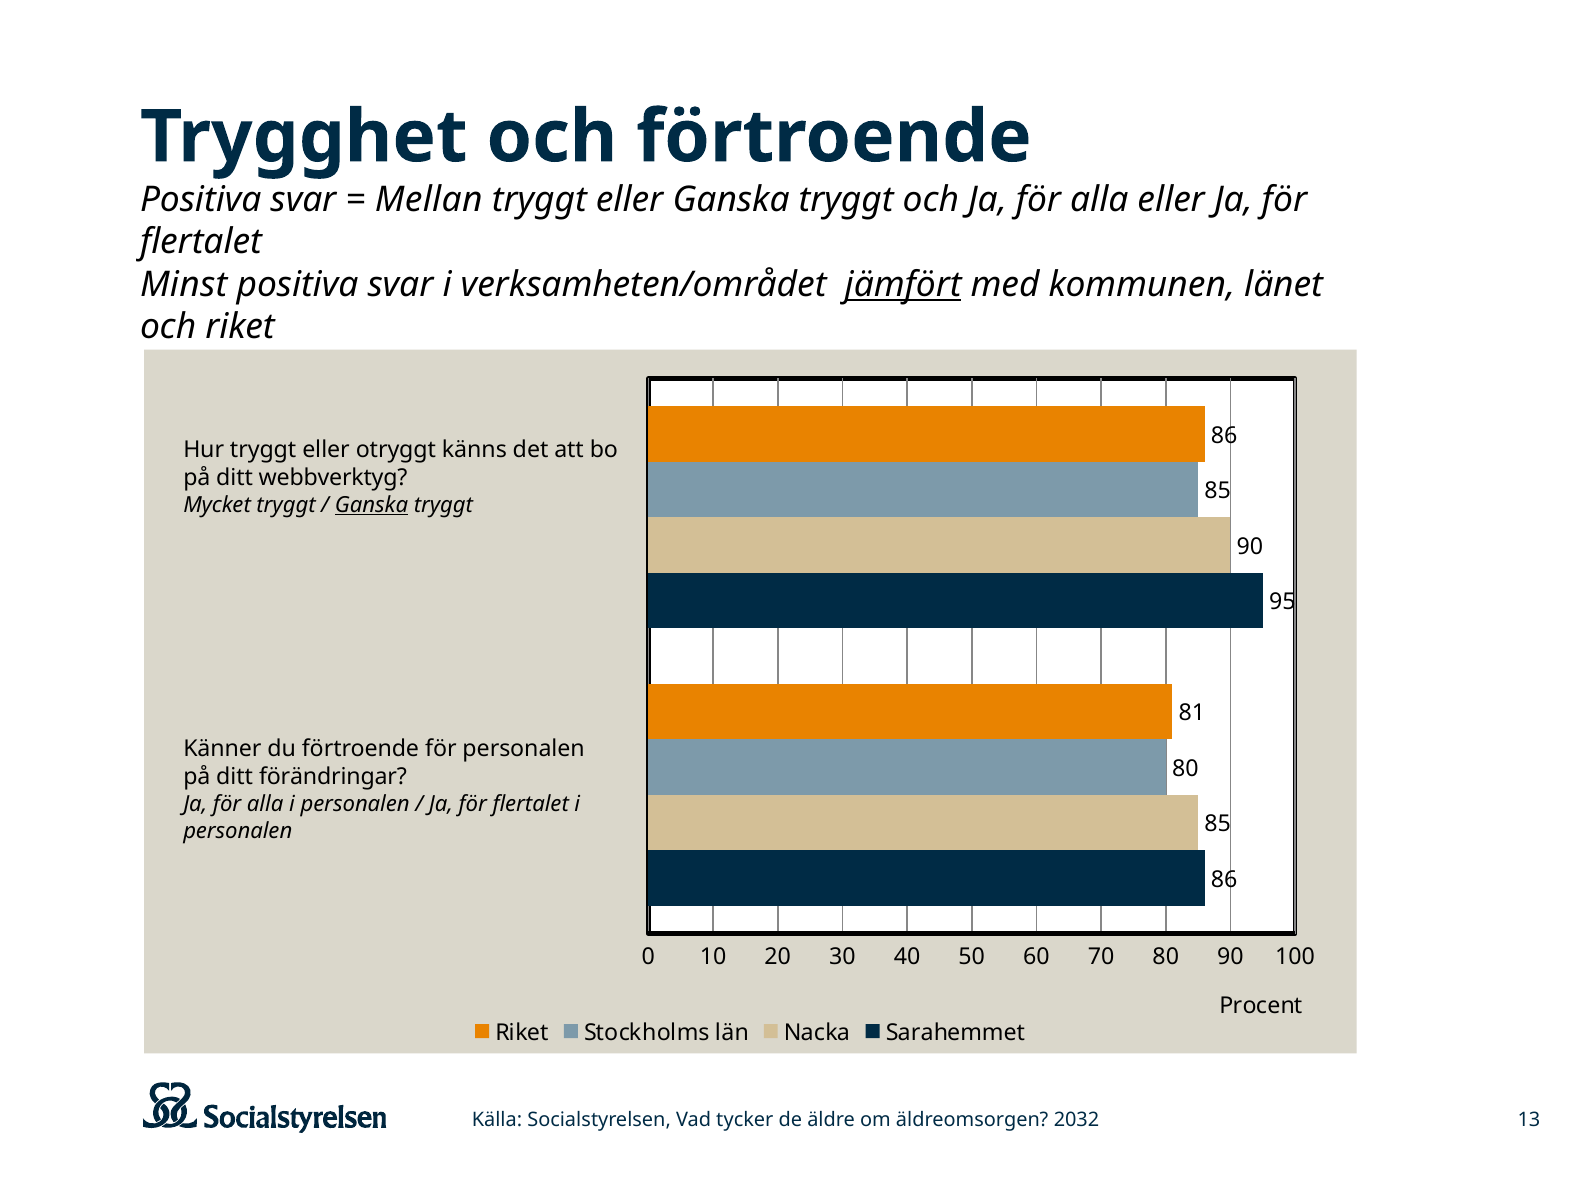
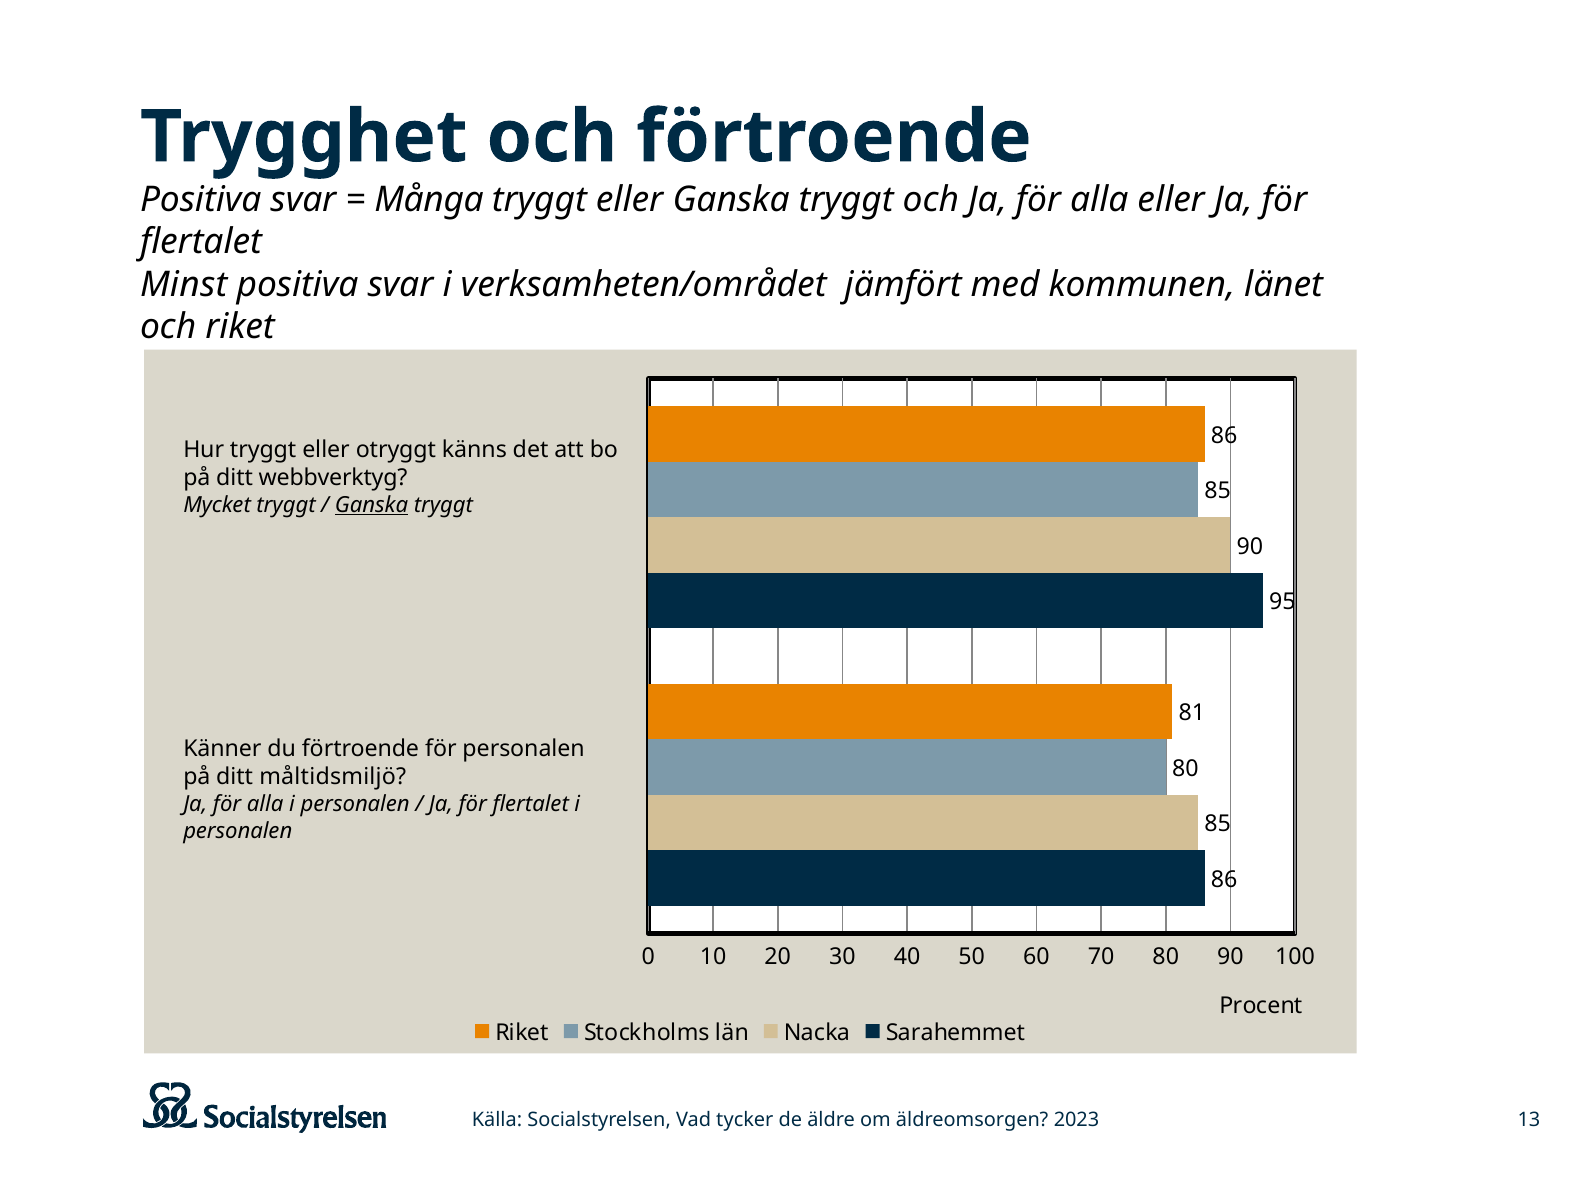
Mellan: Mellan -> Många (429, 200)
jämfört underline: present -> none (903, 284)
förändringar: förändringar -> måltidsmiljö (333, 777)
2032: 2032 -> 2023 (1077, 1120)
